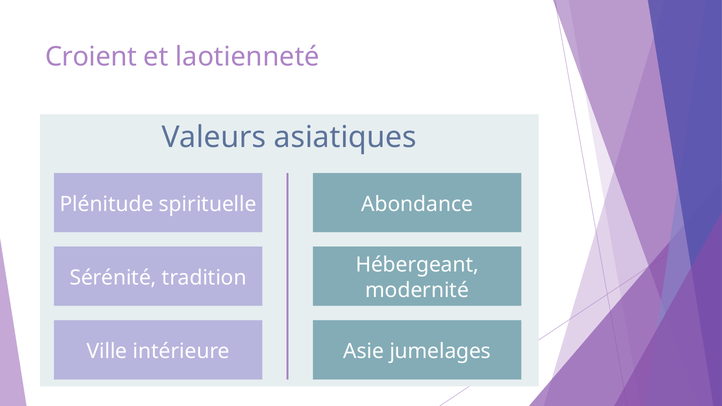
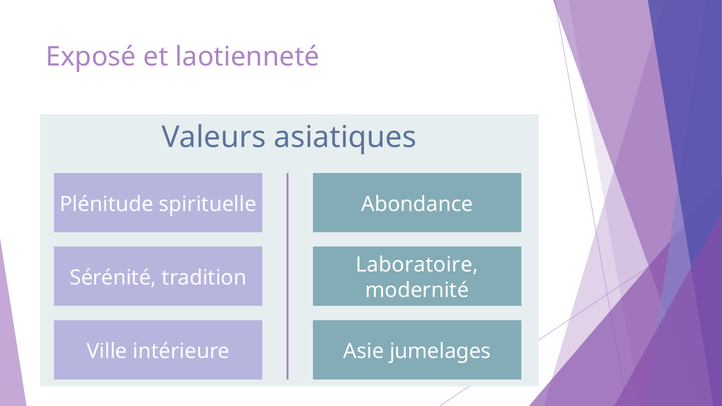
Croient: Croient -> Exposé (91, 57)
Hébergeant: Hébergeant -> Laboratoire (417, 265)
